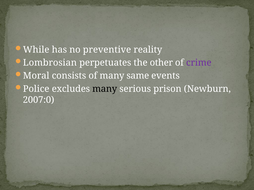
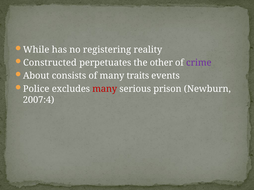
preventive: preventive -> registering (107, 50)
Lombrosian: Lombrosian -> Constructed (50, 63)
Moral: Moral -> About (36, 76)
same: same -> traits (138, 76)
many colour: black -> red (105, 89)
2007:0: 2007:0 -> 2007:4 (39, 100)
